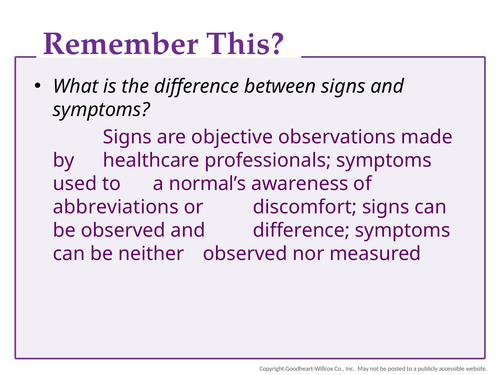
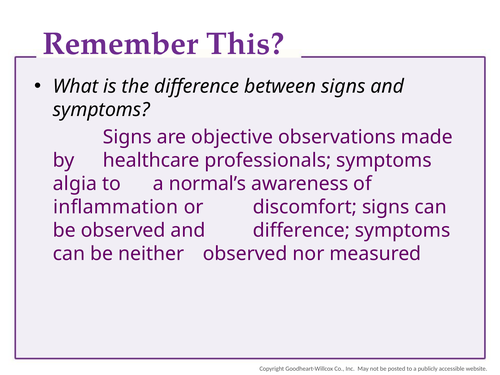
used: used -> algia (75, 184)
abbreviations: abbreviations -> inflammation (116, 207)
